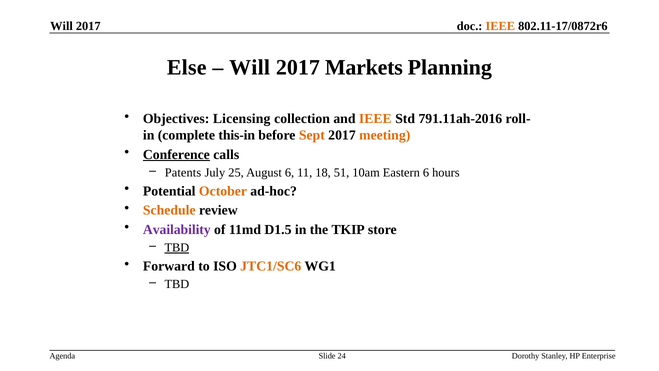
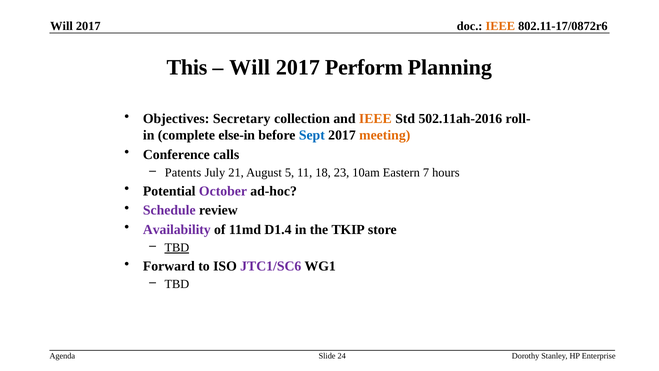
Else: Else -> This (187, 67)
Markets: Markets -> Perform (364, 67)
Licensing: Licensing -> Secretary (242, 119)
791.11ah-2016: 791.11ah-2016 -> 502.11ah-2016 (460, 119)
this-in: this-in -> else-in (237, 135)
Sept colour: orange -> blue (312, 135)
Conference underline: present -> none (176, 154)
25: 25 -> 21 (236, 173)
August 6: 6 -> 5 (290, 173)
51: 51 -> 23 (342, 173)
Eastern 6: 6 -> 7 (426, 173)
October colour: orange -> purple (223, 191)
Schedule colour: orange -> purple (169, 210)
D1.5: D1.5 -> D1.4 (278, 229)
JTC1/SC6 colour: orange -> purple (271, 266)
